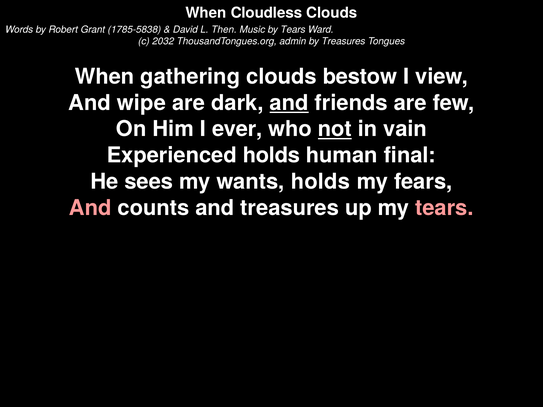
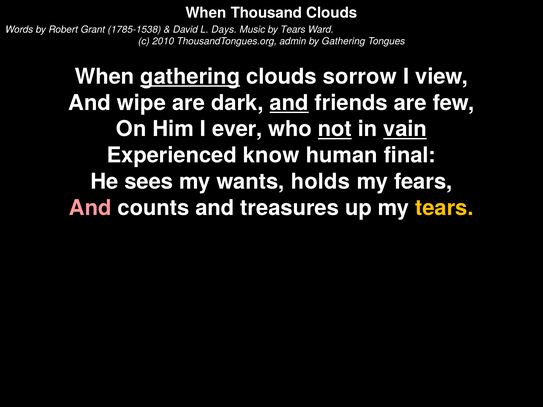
Cloudless: Cloudless -> Thousand (266, 13)
1785-5838: 1785-5838 -> 1785-1538 (134, 30)
Then: Then -> Days (224, 30)
2032: 2032 -> 2010 (163, 41)
by Treasures: Treasures -> Gathering (343, 41)
gathering underline: none -> present (190, 77)
bestow: bestow -> sorrow (360, 77)
vain underline: none -> present (405, 129)
Experienced holds: holds -> know (271, 155)
tears colour: pink -> yellow (444, 208)
